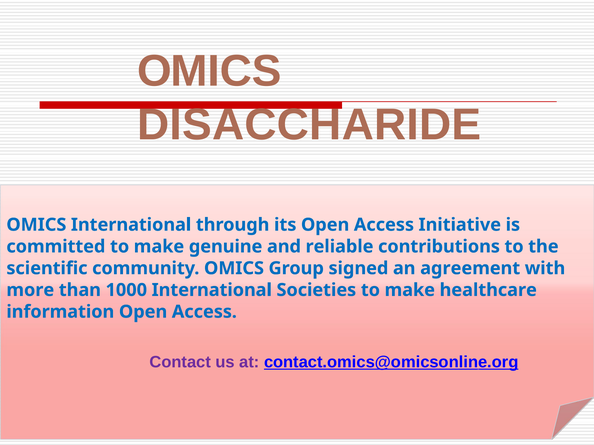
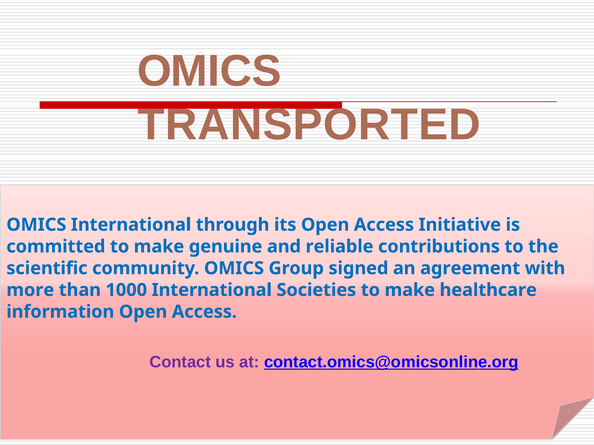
DISACCHARIDE: DISACCHARIDE -> TRANSPORTED (309, 125)
